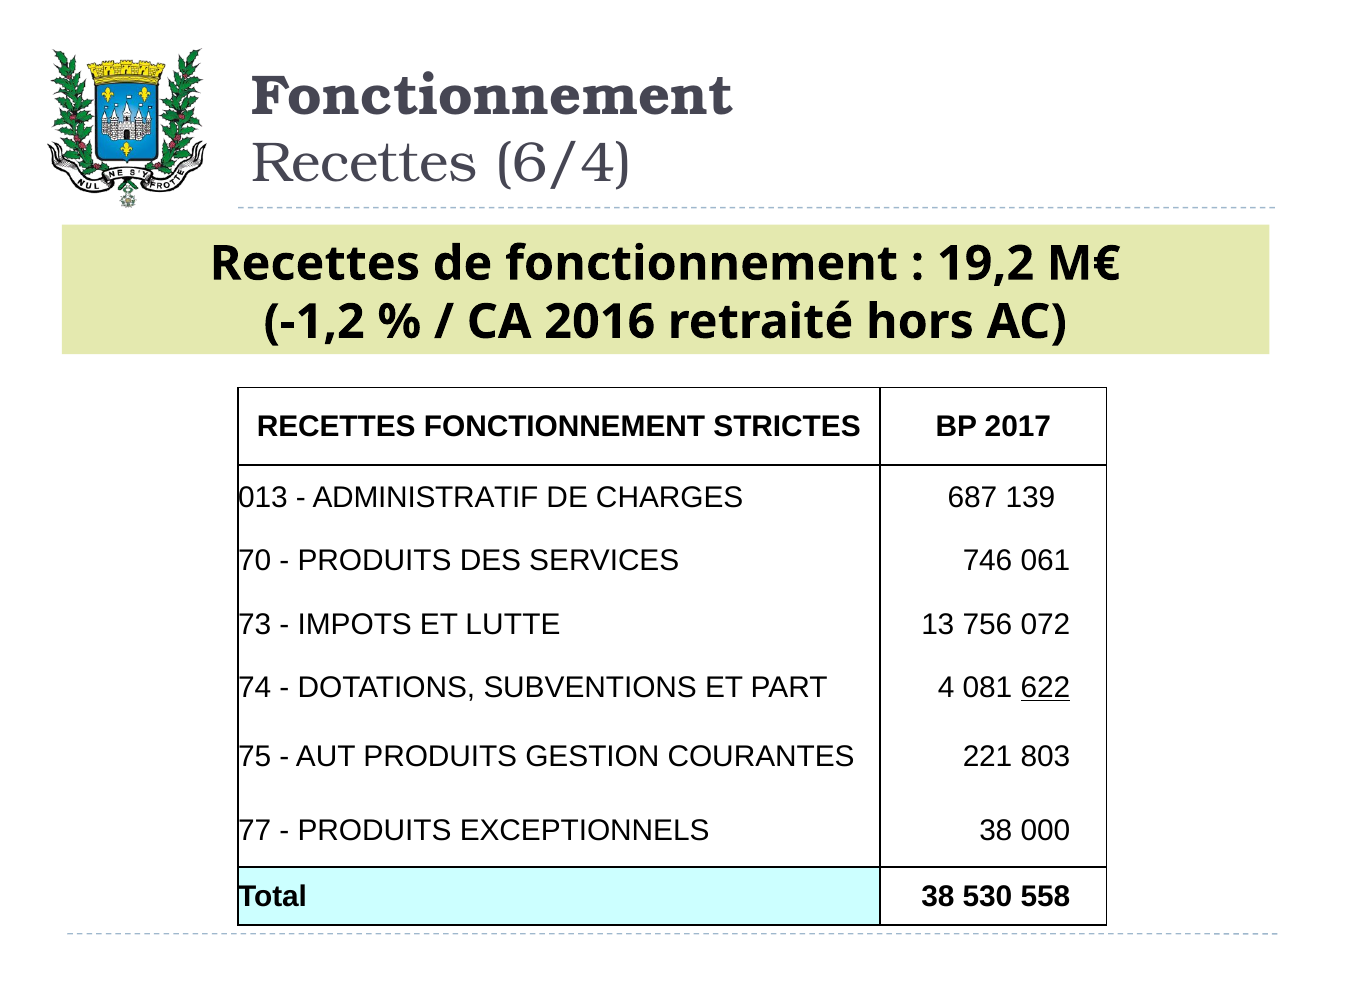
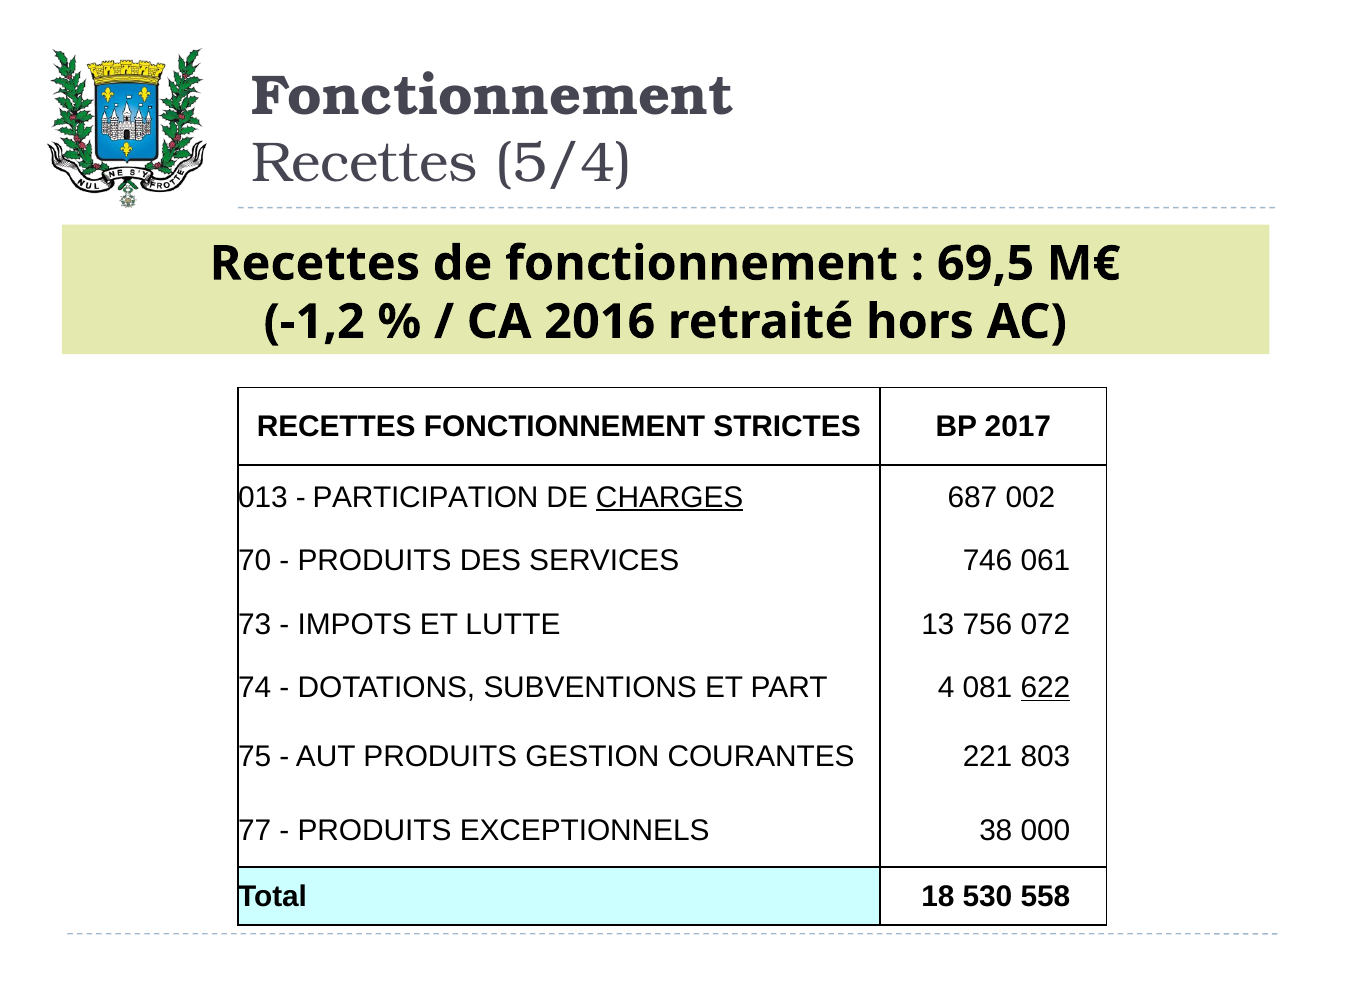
6/4: 6/4 -> 5/4 (564, 163)
19,2: 19,2 -> 69,5 (986, 264)
ADMINISTRATIF: ADMINISTRATIF -> PARTICIPATION (425, 498)
CHARGES underline: none -> present (670, 498)
139: 139 -> 002 (1030, 498)
Total 38: 38 -> 18 (938, 897)
